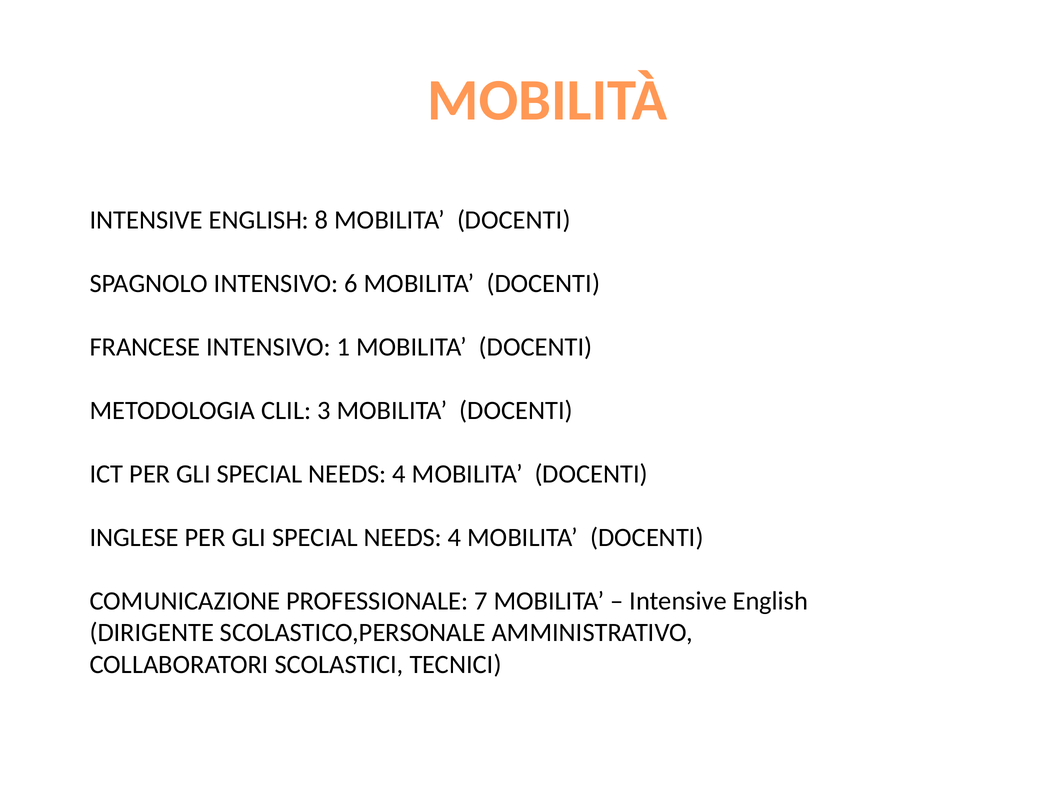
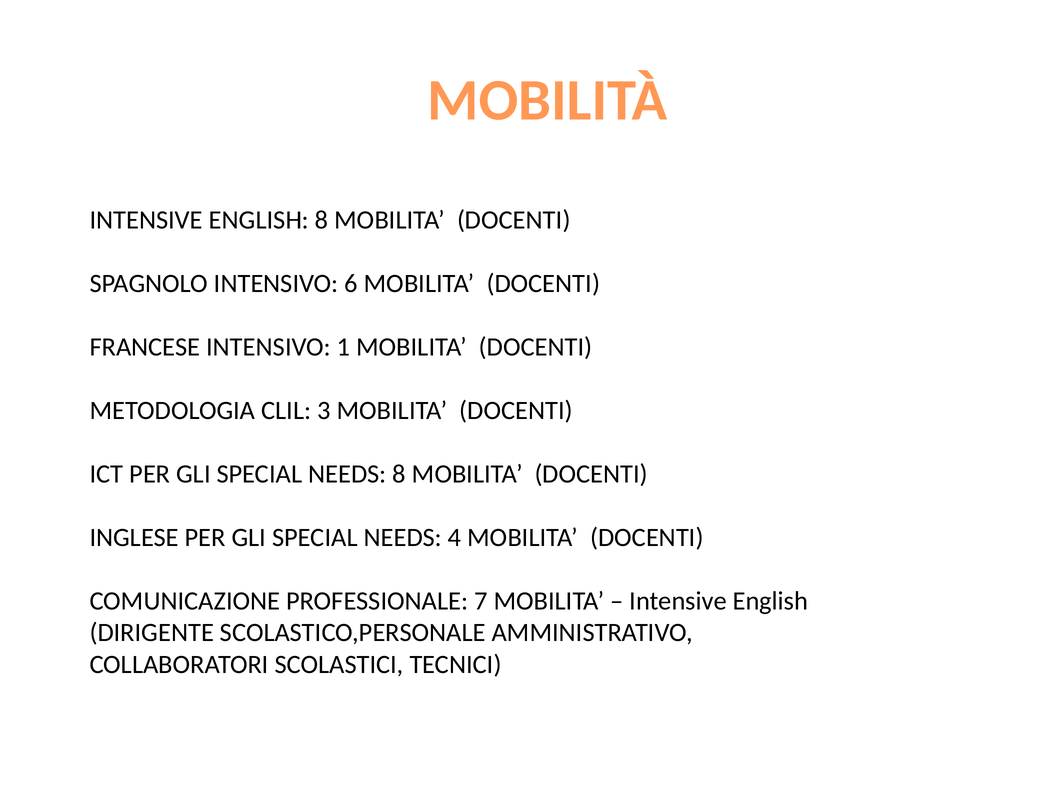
4: 4 -> 8 (399, 474)
